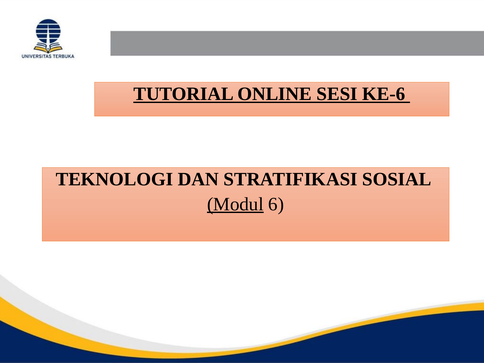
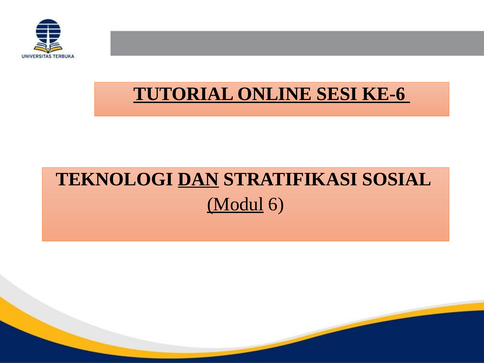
DAN underline: none -> present (198, 179)
